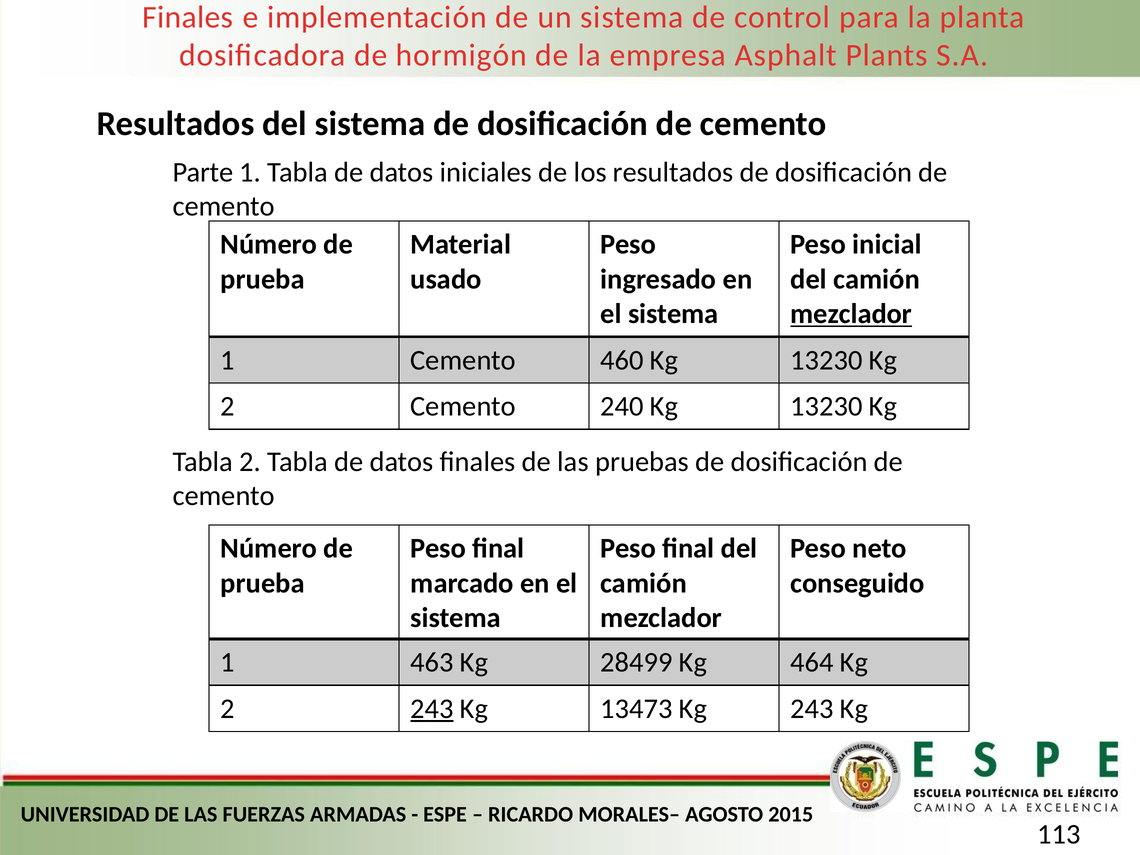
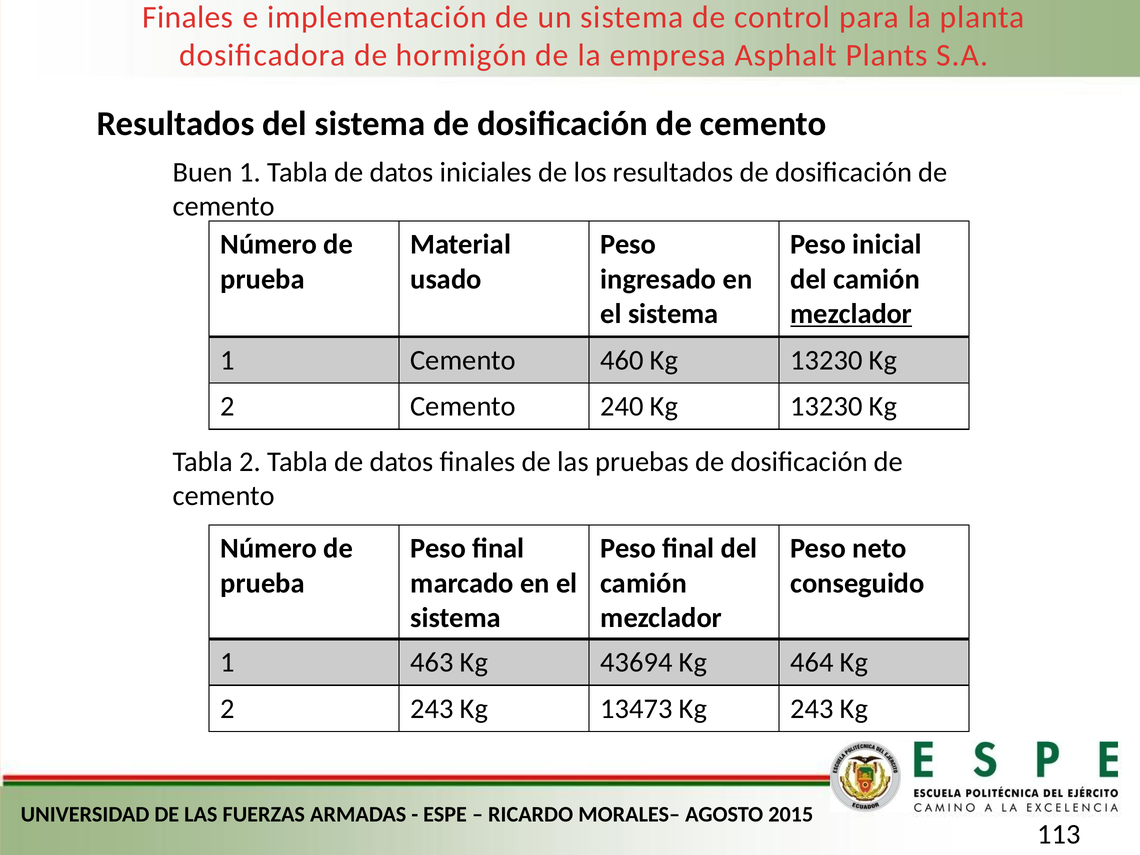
Parte: Parte -> Buen (203, 172)
28499: 28499 -> 43694 (636, 663)
243 underline: present -> none (432, 709)
